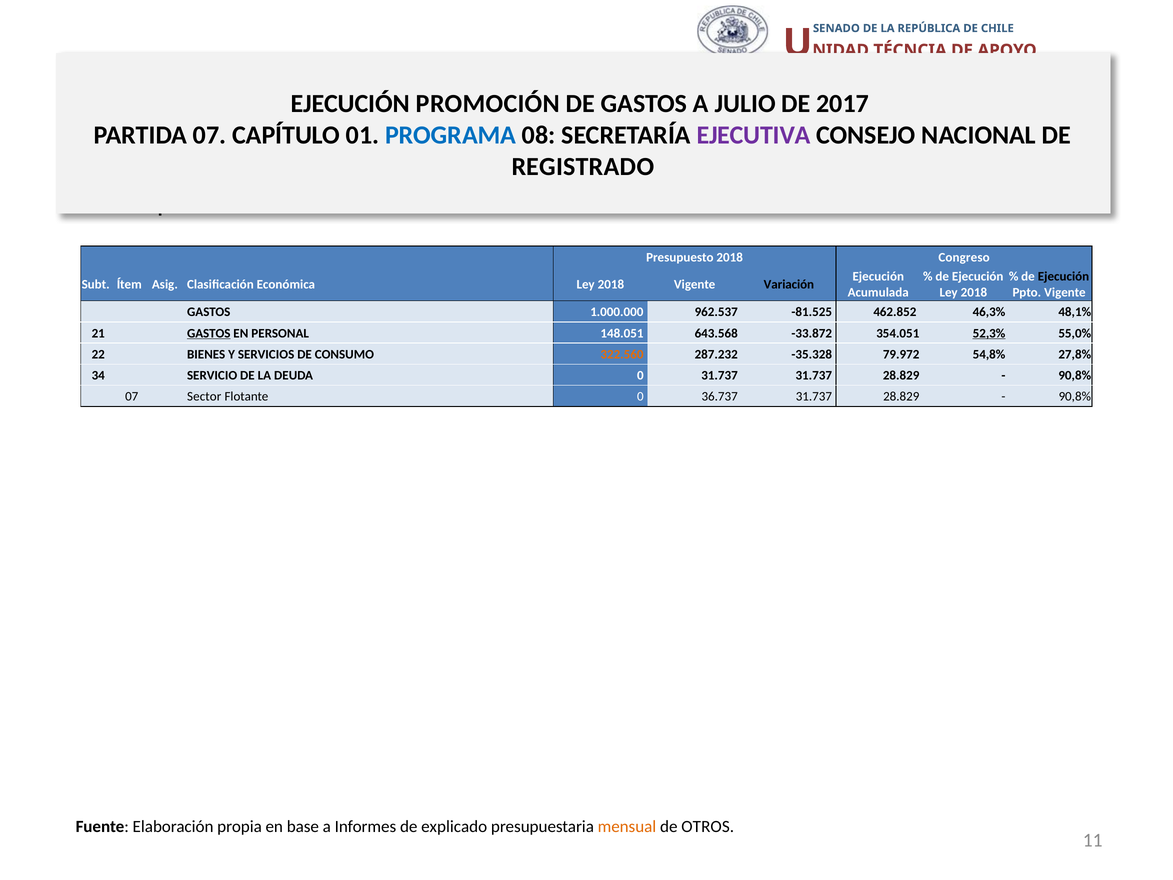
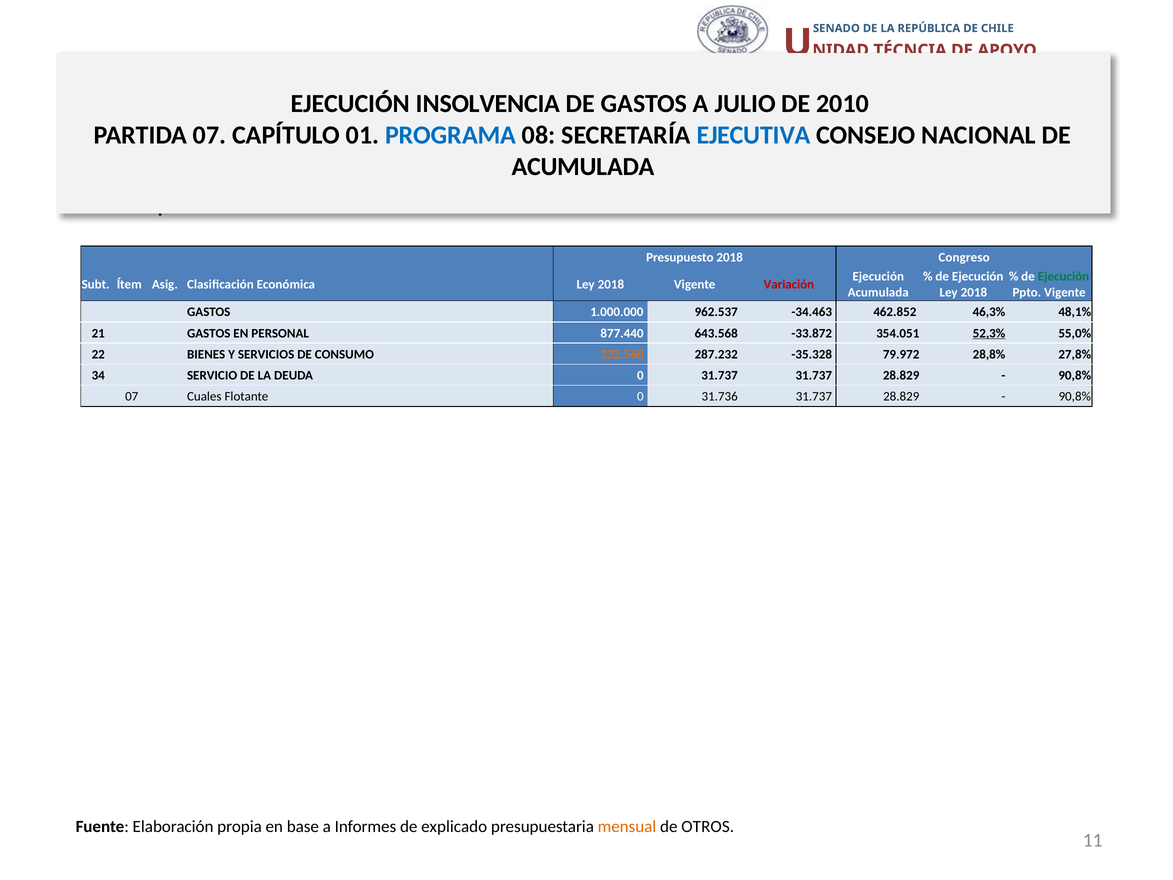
PROMOCIÓN: PROMOCIÓN -> INSOLVENCIA (488, 104)
2017: 2017 -> 2010 (843, 104)
EJECUTIVA colour: purple -> blue (754, 135)
REGISTRADO: REGISTRADO -> ACUMULADA (583, 166)
Ejecución colour: black -> green (1064, 277)
Variación colour: black -> red (789, 285)
-81.525: -81.525 -> -34.463 (812, 312)
GASTOS underline: present -> none (209, 333)
148.051: 148.051 -> 877.440 (622, 333)
54,8%: 54,8% -> 28,8% (989, 354)
Sector: Sector -> Cuales (204, 396)
36.737: 36.737 -> 31.736 (720, 396)
